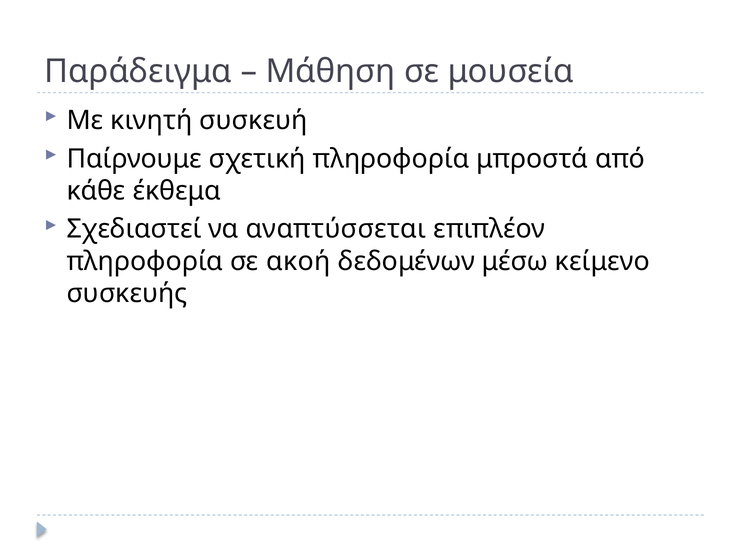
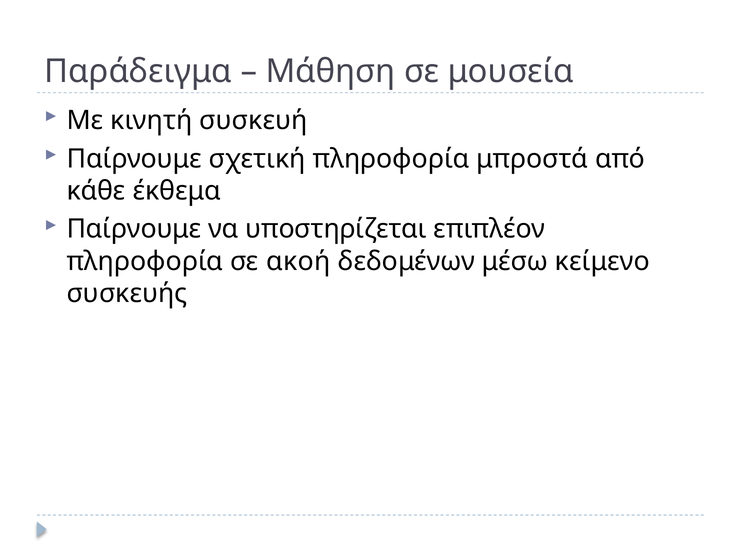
Σχεδιαστεί: Σχεδιαστεί -> Παίρνουμε (134, 229)
αναπτύσσεται: αναπτύσσεται -> υποστηρίζεται (336, 229)
